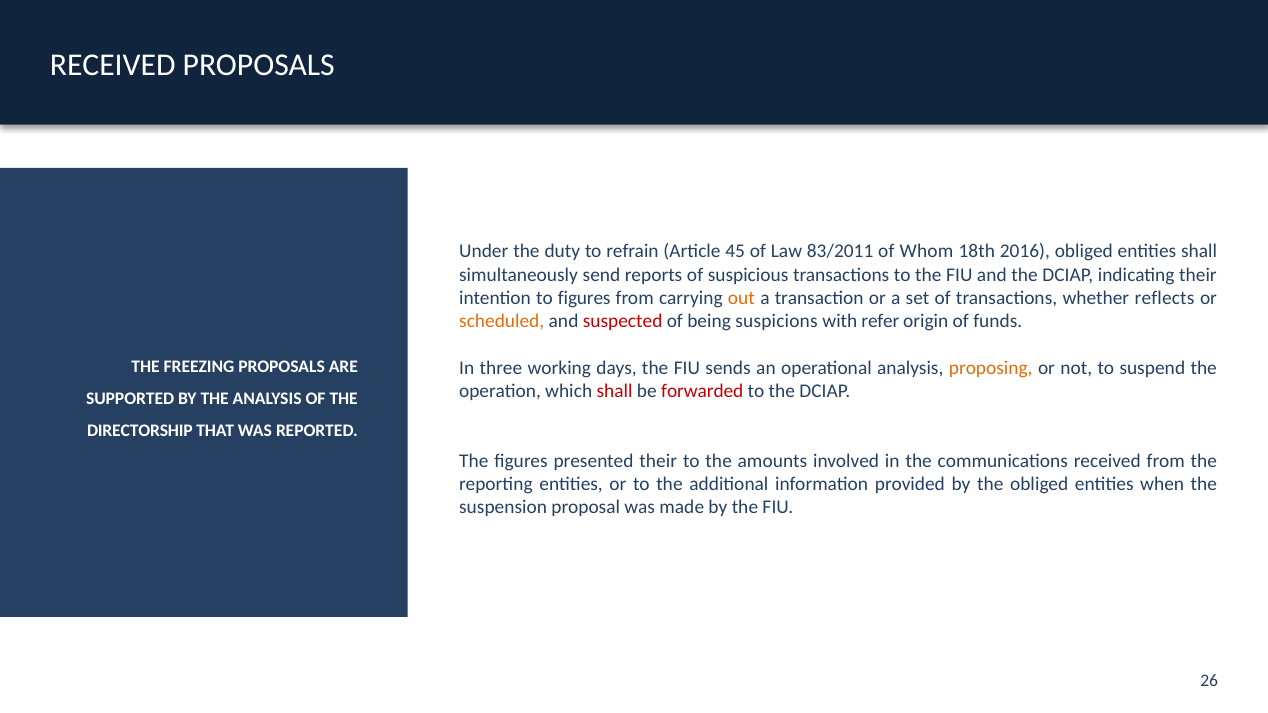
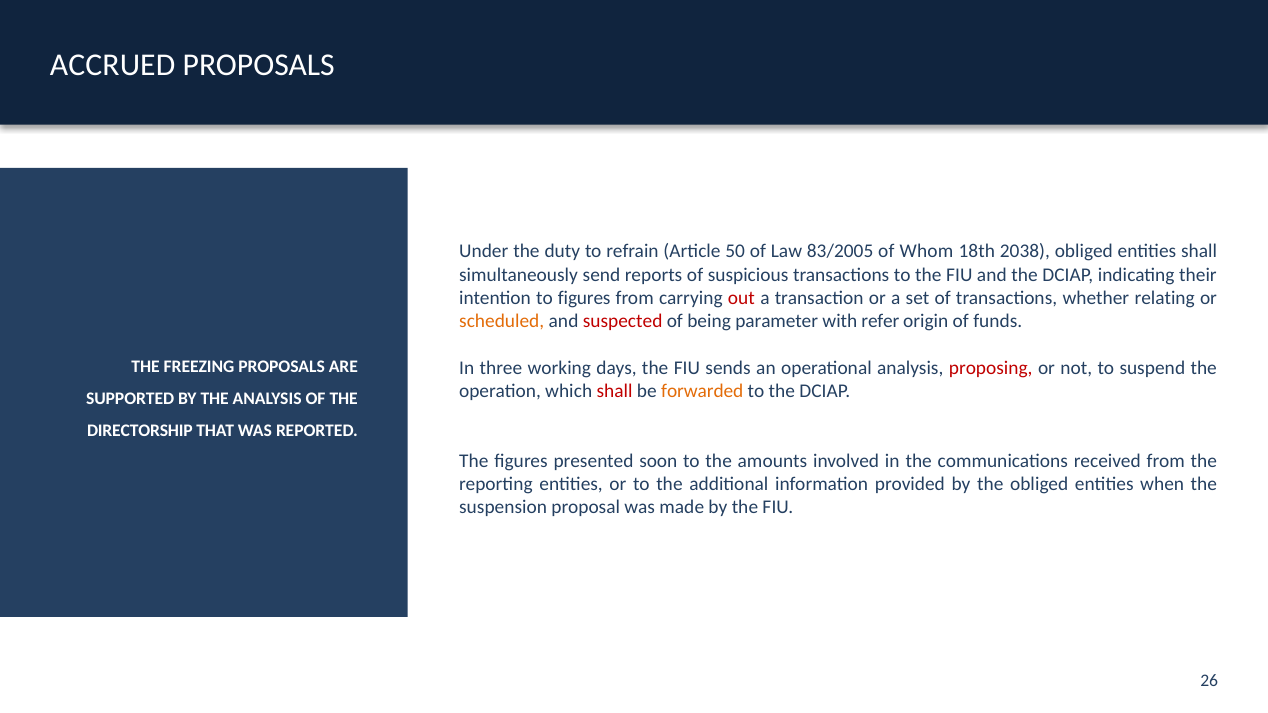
RECEIVED: RECEIVED -> ACCRUED (113, 65)
45: 45 -> 50 (735, 252)
83/2011: 83/2011 -> 83/2005 (840, 252)
2016: 2016 -> 2038 (1025, 252)
out colour: orange -> red (741, 298)
reflects: reflects -> relating (1165, 298)
suspicions: suspicions -> parameter (777, 321)
proposing colour: orange -> red (991, 368)
forwarded colour: red -> orange (702, 391)
presented their: their -> soon (658, 461)
